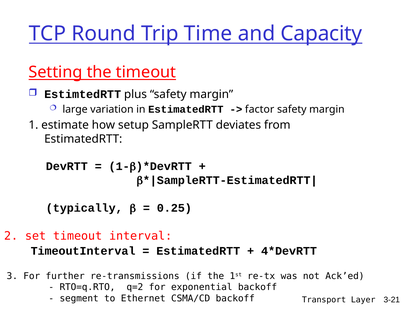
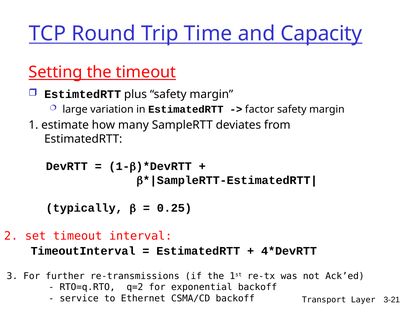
setup: setup -> many (133, 125)
segment: segment -> service (79, 299)
